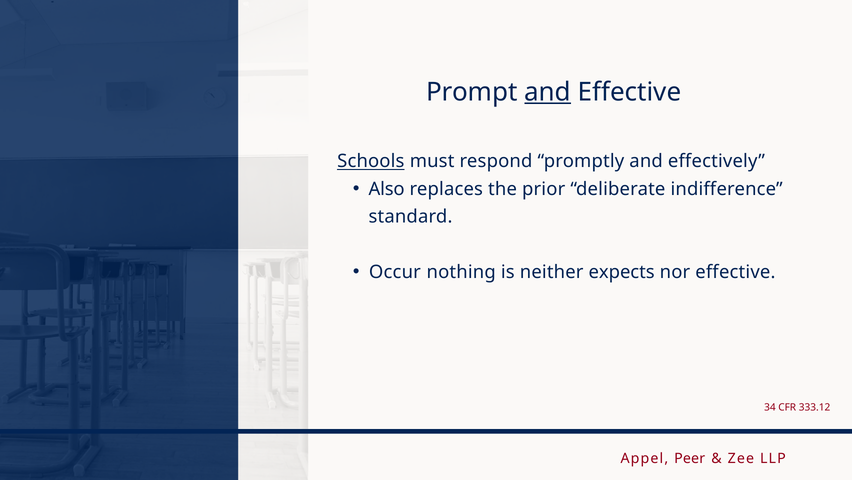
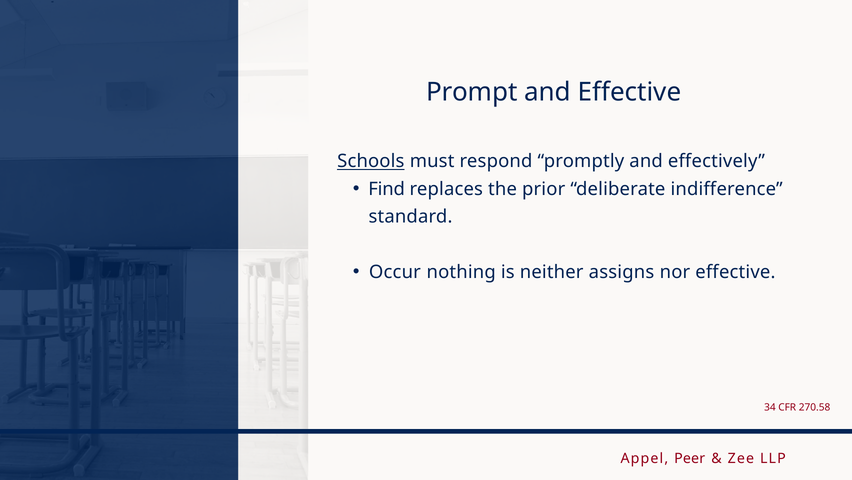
and underline: present -> none (548, 92)
Also: Also -> Find (387, 189)
expects: expects -> assigns (622, 272)
333.12: 333.12 -> 270.58 (815, 407)
